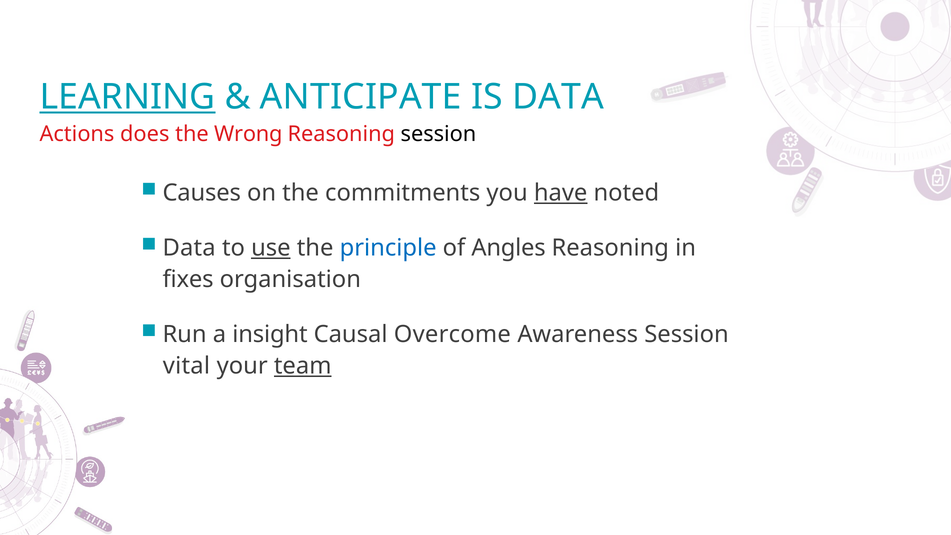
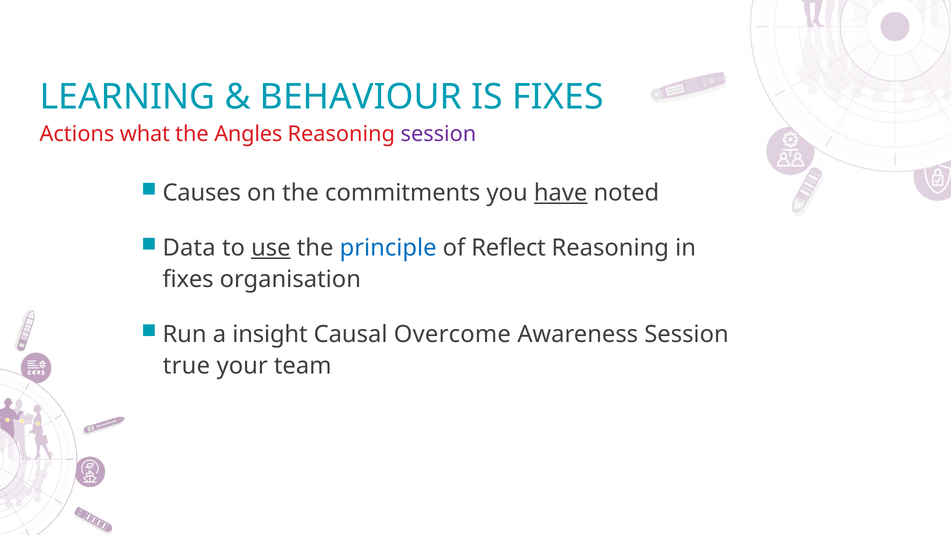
LEARNING underline: present -> none (127, 97)
ANTICIPATE: ANTICIPATE -> BEHAVIOUR (361, 97)
IS DATA: DATA -> FIXES (558, 97)
does: does -> what (145, 134)
Wrong: Wrong -> Angles (248, 134)
session colour: black -> purple (438, 134)
Angles: Angles -> Reflect (509, 248)
vital: vital -> true (186, 366)
team underline: present -> none (303, 366)
